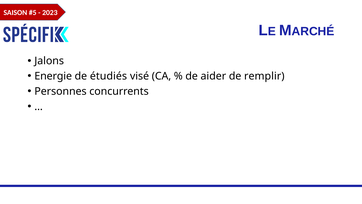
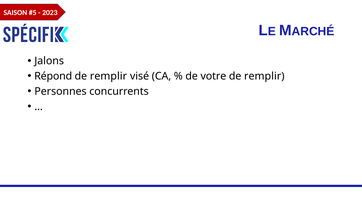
Energie: Energie -> Répond (53, 76)
étudiés: étudiés -> remplir (108, 76)
aider: aider -> votre (213, 76)
